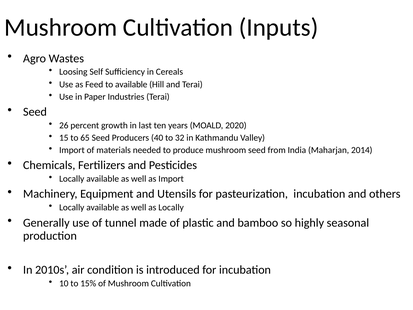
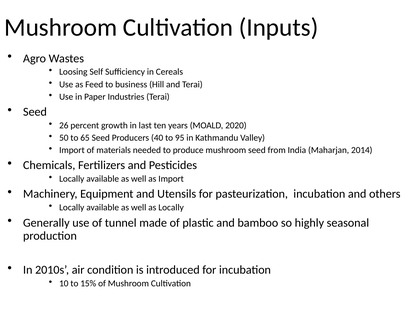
to available: available -> business (131, 84)
15: 15 -> 50 (64, 138)
32: 32 -> 95 (180, 138)
